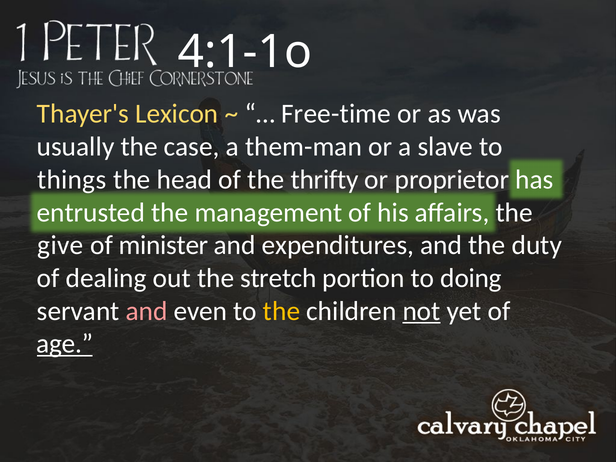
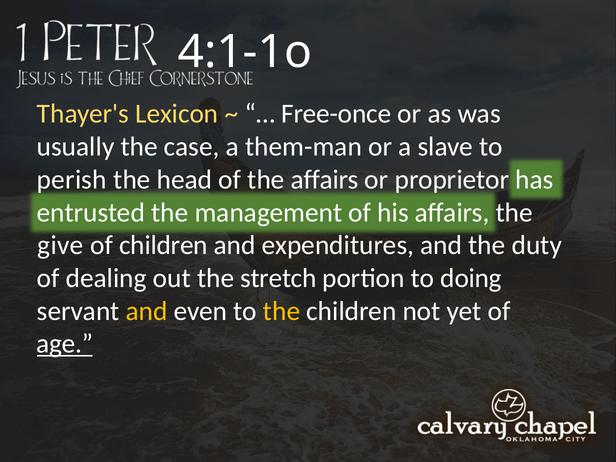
Free-time: Free-time -> Free-once (336, 114)
things: things -> perish (72, 180)
the thrifty: thrifty -> affairs (325, 180)
of minister: minister -> children (164, 245)
and colour: pink -> yellow (146, 311)
not underline: present -> none (422, 311)
